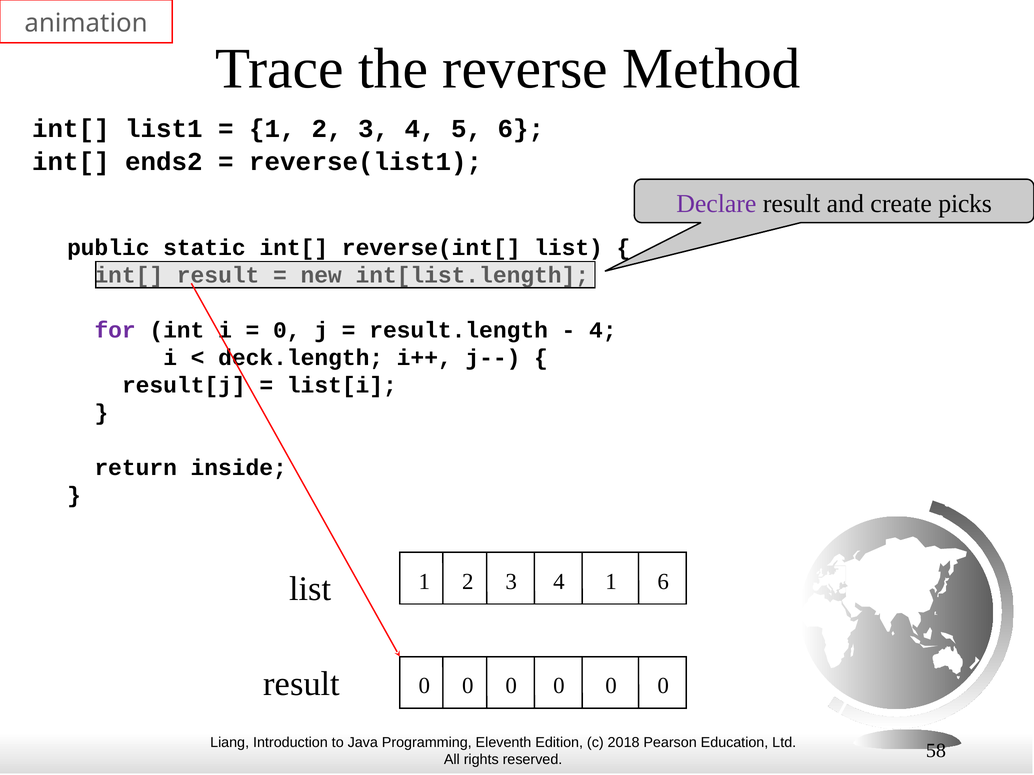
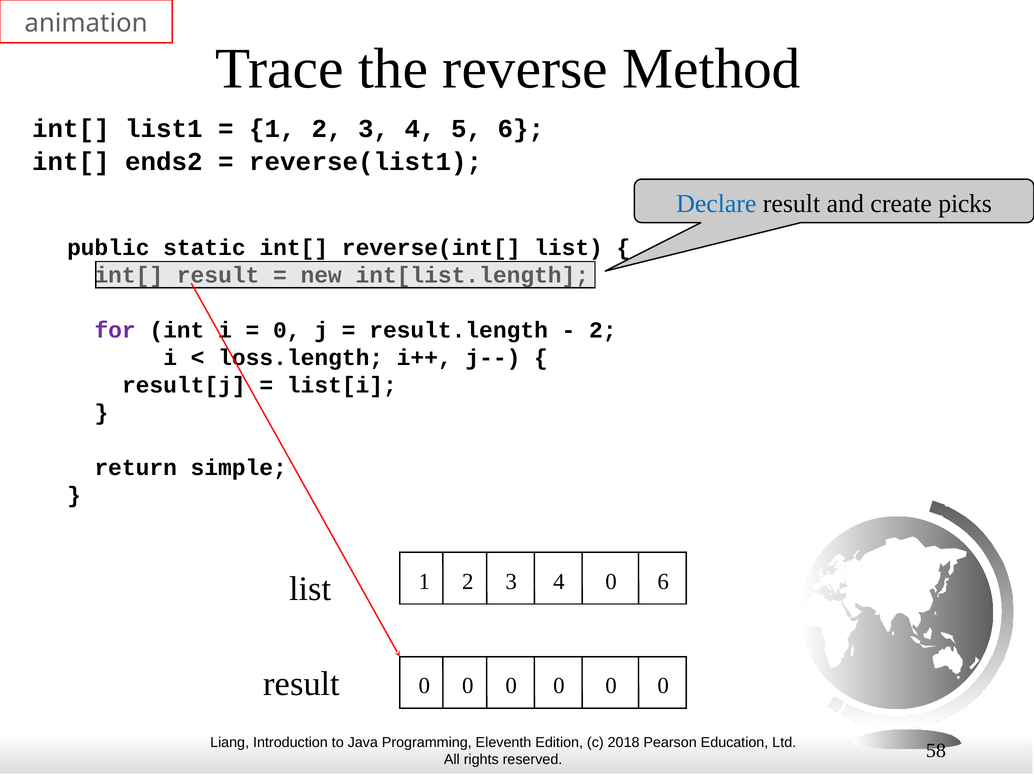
Declare colour: purple -> blue (716, 204)
4: 4 -> 2 (603, 330)
deck.length: deck.length -> loss.length (301, 358)
inside: inside -> simple (239, 468)
4 1: 1 -> 0 (611, 582)
